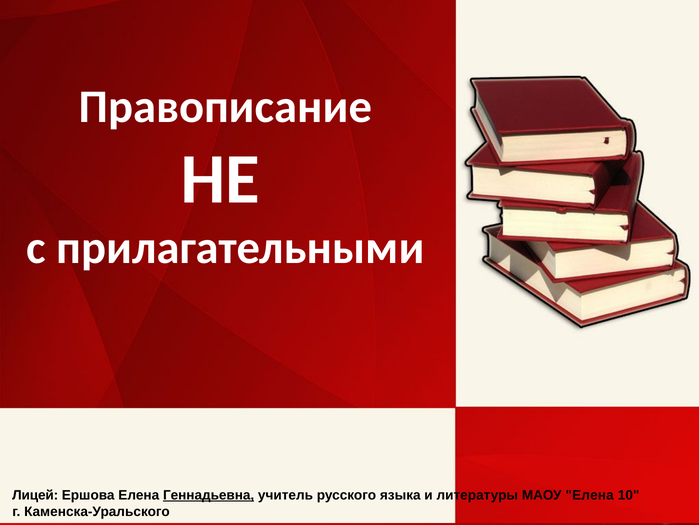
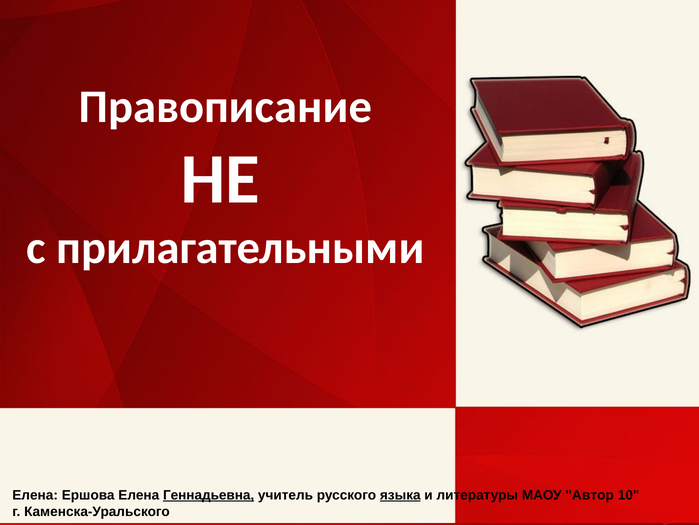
Лицей: Лицей -> Елена (35, 495)
языка underline: none -> present (400, 495)
МАОУ Елена: Елена -> Автор (590, 495)
